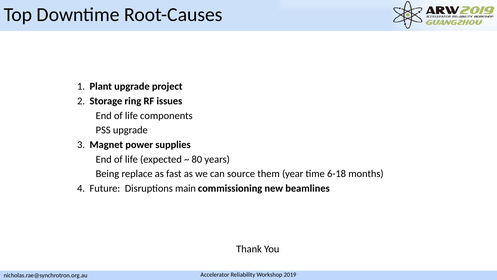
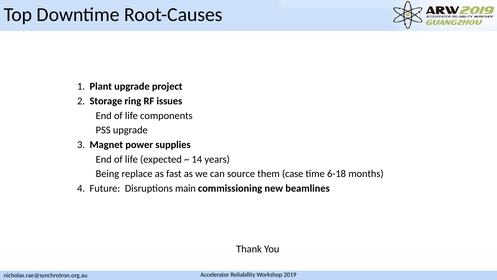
80: 80 -> 14 (197, 159)
year: year -> case (293, 174)
